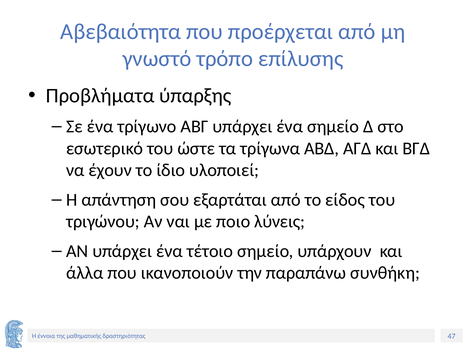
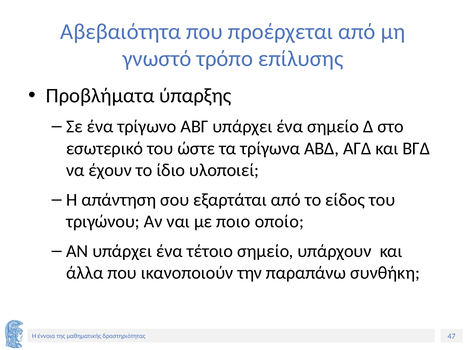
λύνεις: λύνεις -> οποίο (279, 221)
